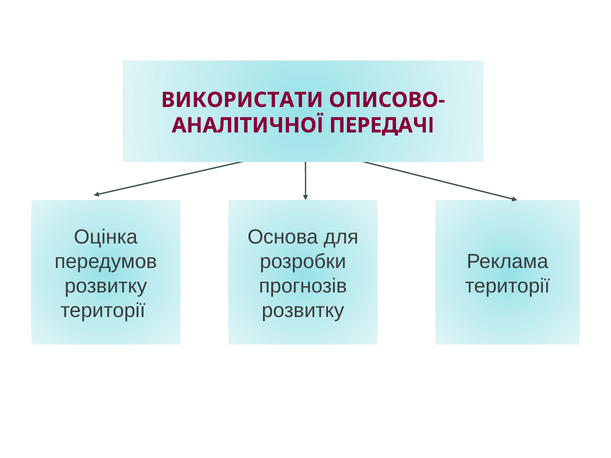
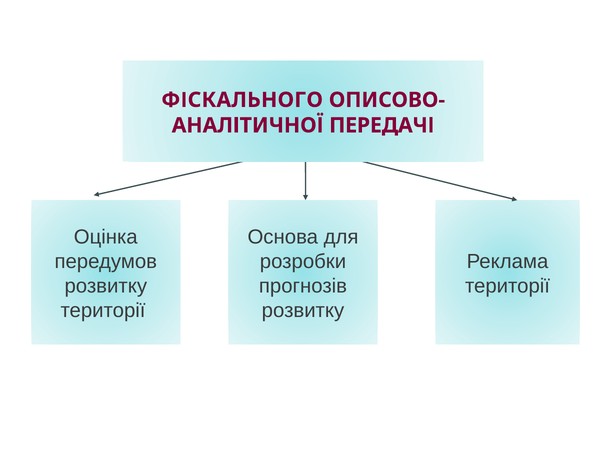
ВИКОРИСТАТИ: ВИКОРИСТАТИ -> ФІСКАЛЬНОГО (242, 100)
